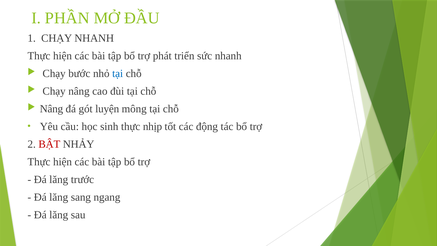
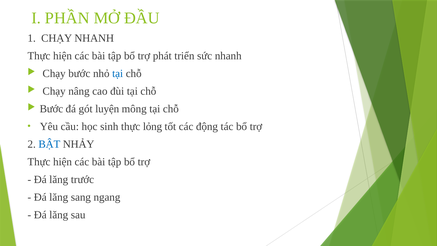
Nâng: Nâng -> Bước (51, 109)
nhịp: nhịp -> lỏng (153, 127)
BẬT colour: red -> blue (49, 144)
